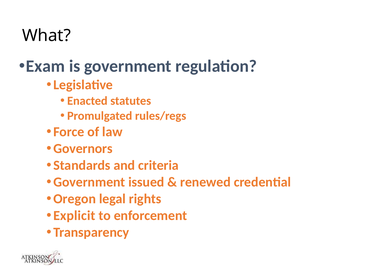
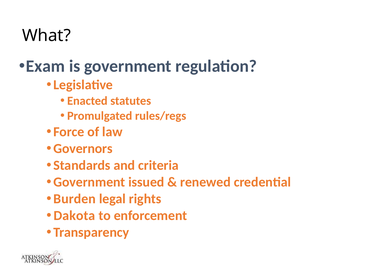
Oregon: Oregon -> Burden (75, 199)
Explicit: Explicit -> Dakota (74, 216)
